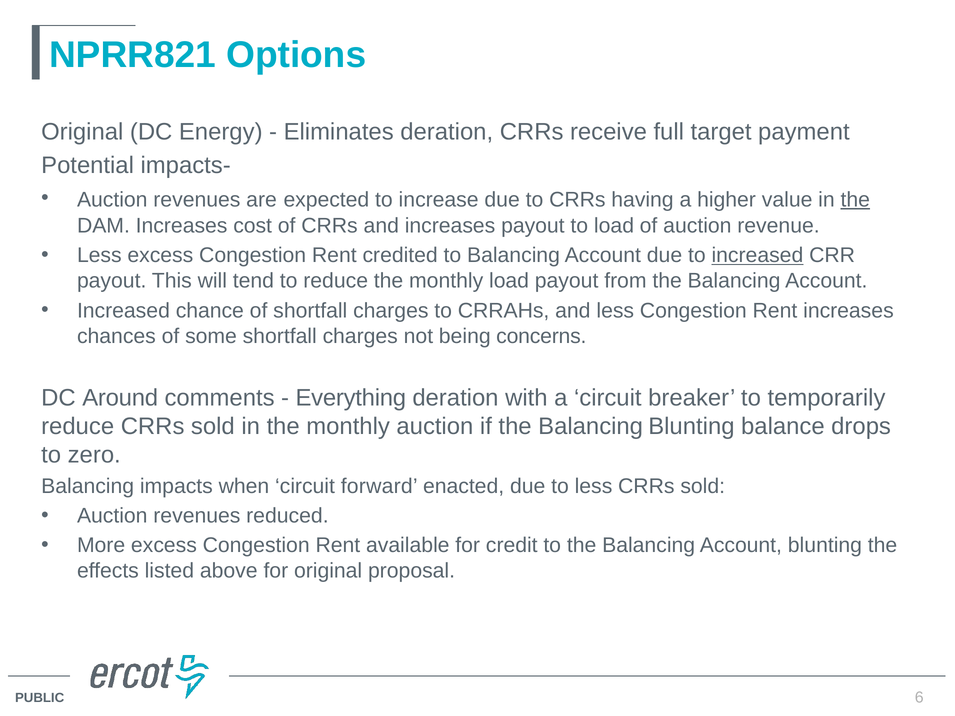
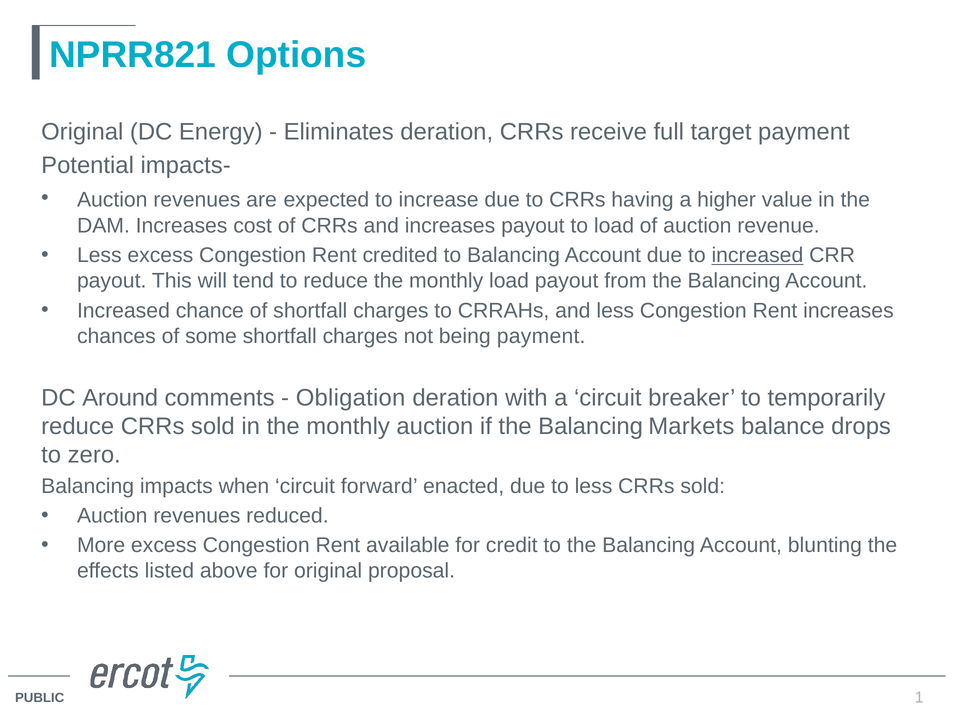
the underline: present -> none (855, 200)
being concerns: concerns -> payment (541, 336)
Everything: Everything -> Obligation (351, 398)
Balancing Blunting: Blunting -> Markets (691, 426)
6: 6 -> 1 (919, 698)
